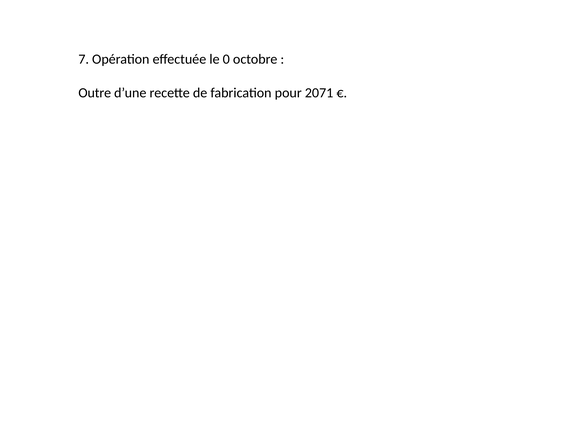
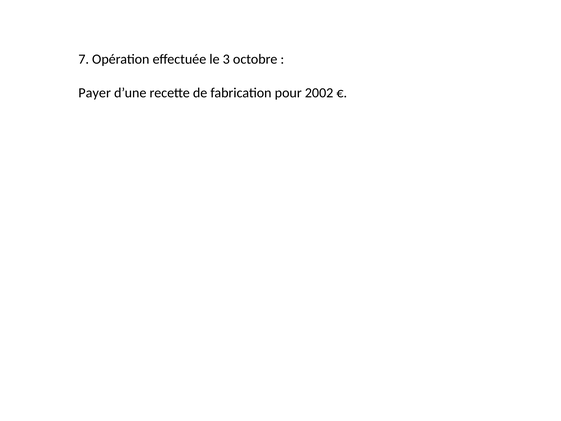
0: 0 -> 3 (226, 59)
Outre: Outre -> Payer (95, 93)
2071: 2071 -> 2002 (319, 93)
